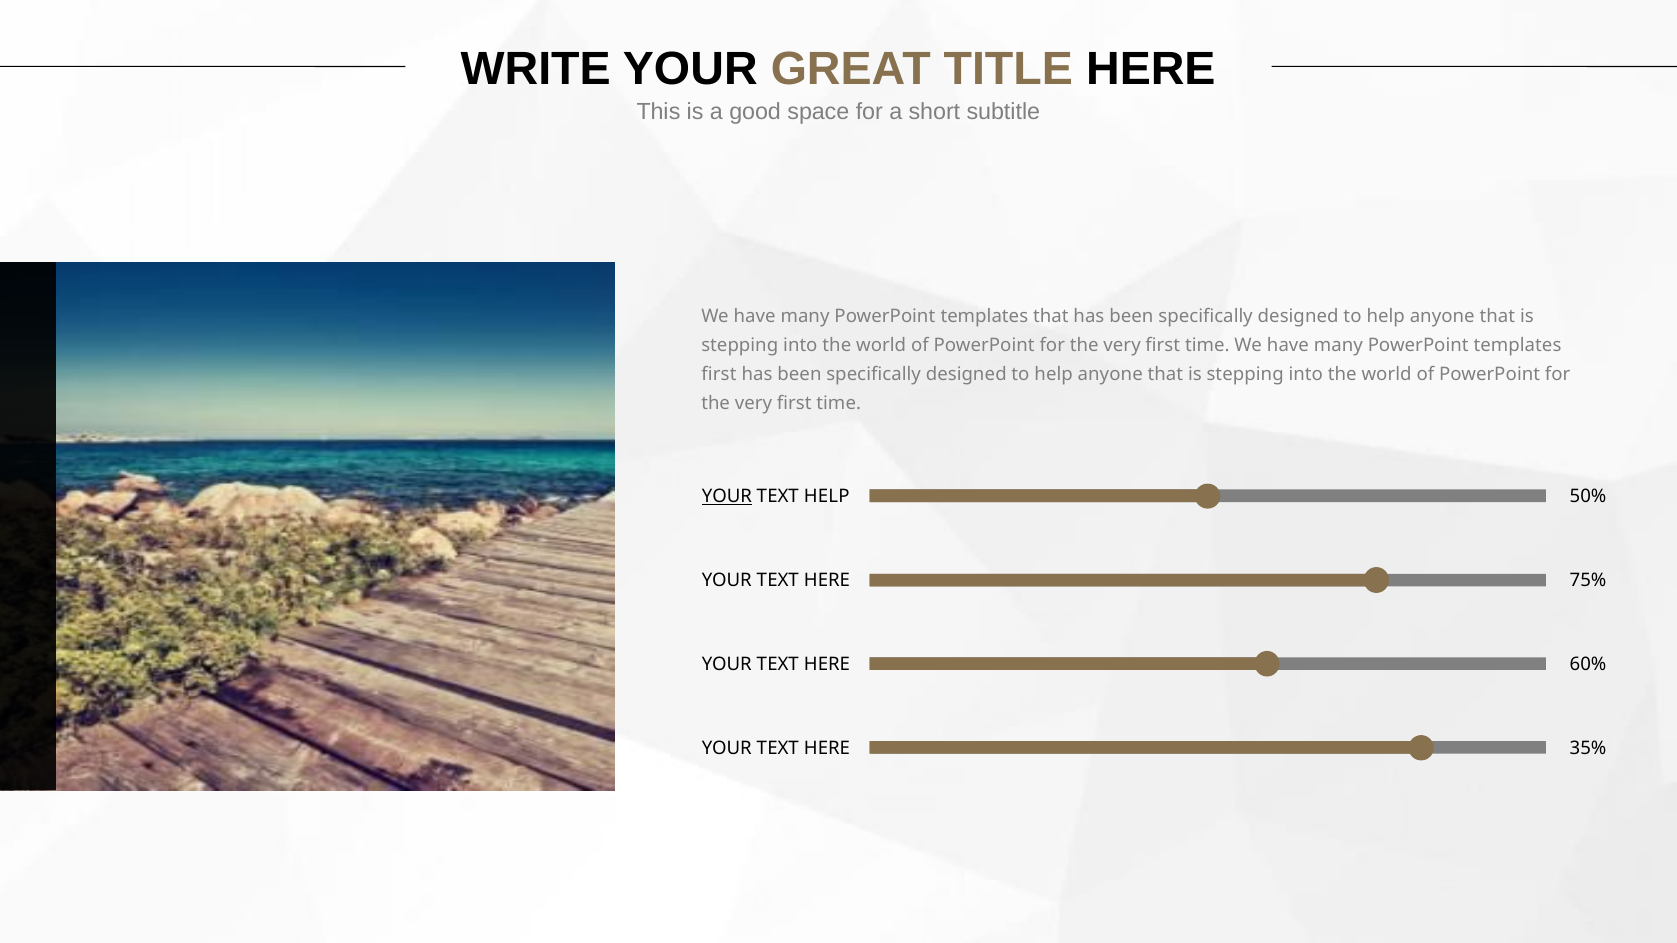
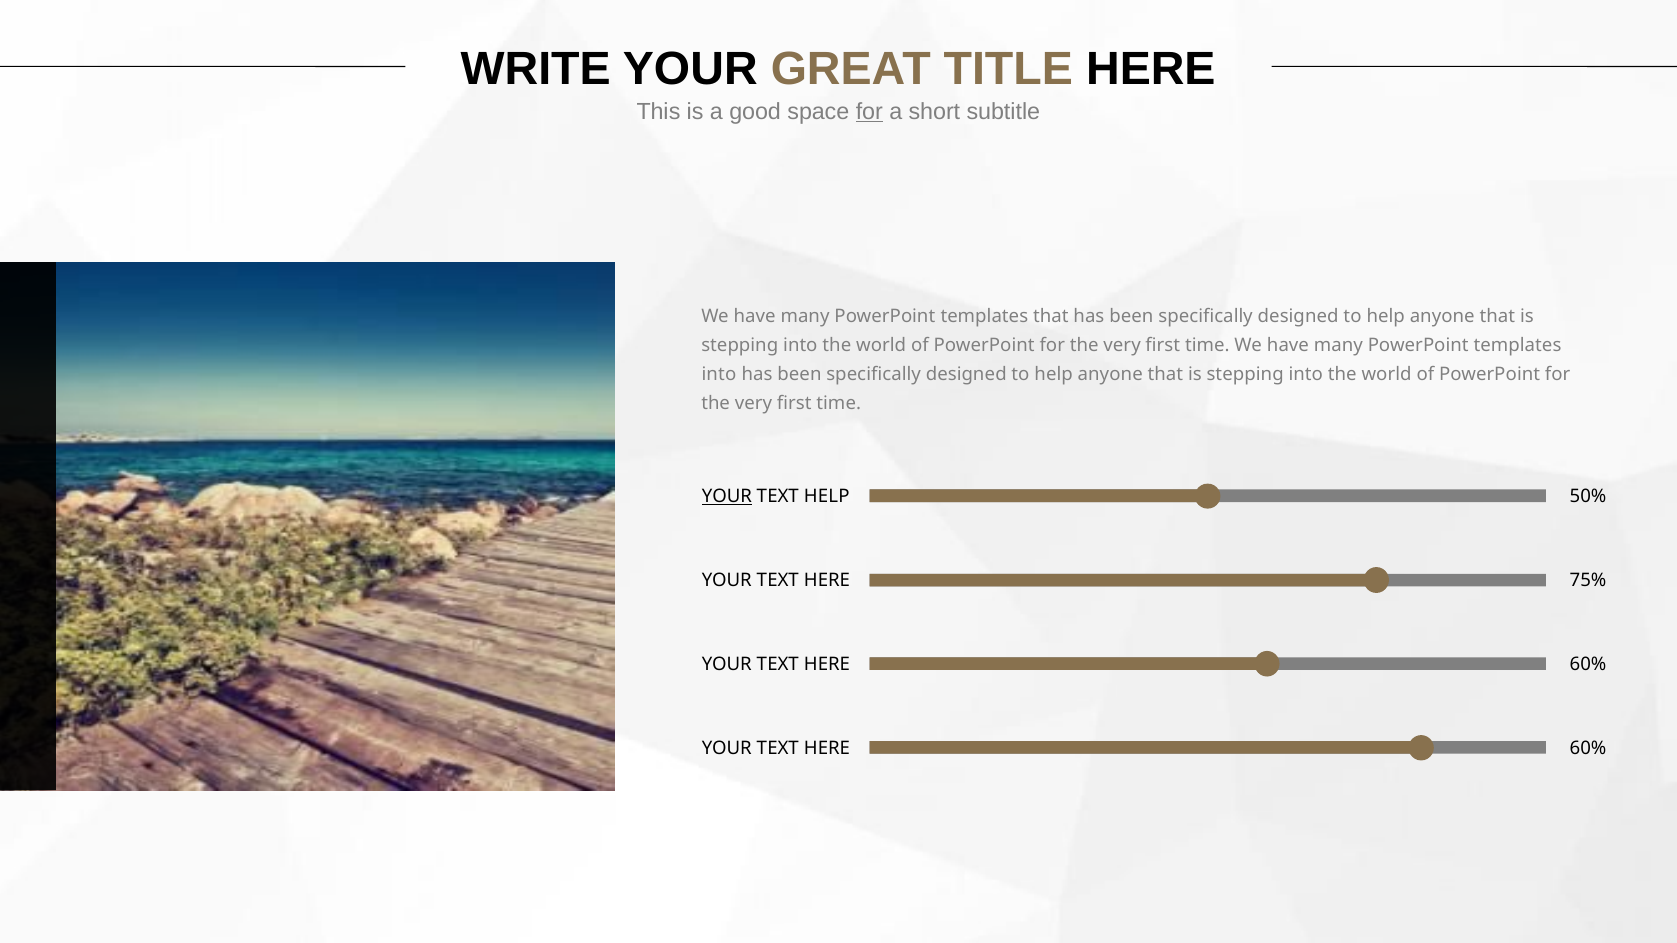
for underline: none -> present (869, 112)
first: first -> into (719, 374)
35%: 35% -> 60% (1588, 748)
